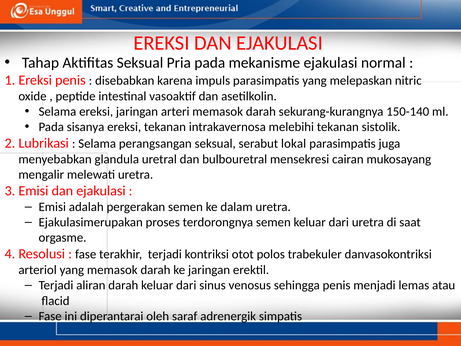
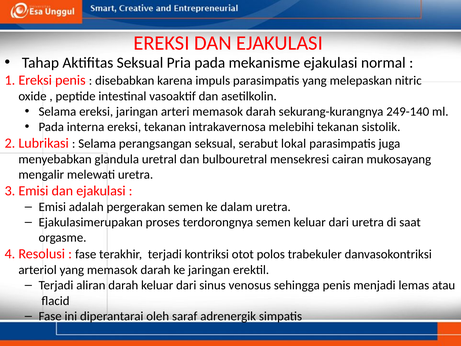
150-140: 150-140 -> 249-140 (408, 112)
sisanya: sisanya -> interna (86, 127)
